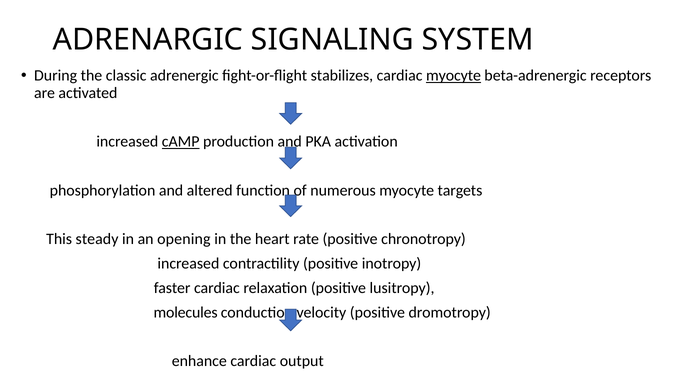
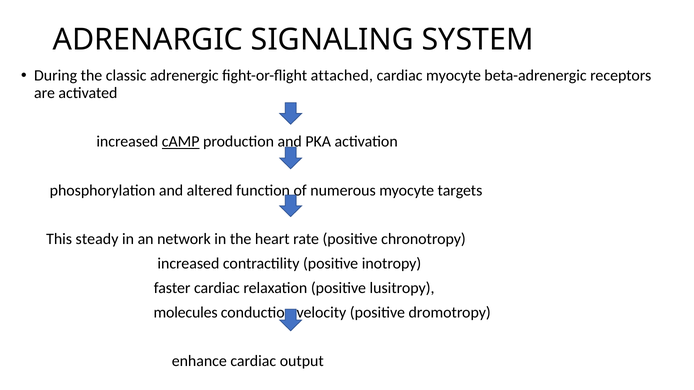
stabilizes: stabilizes -> attached (342, 76)
myocyte underline: present -> none (453, 76)
opening: opening -> network (184, 239)
